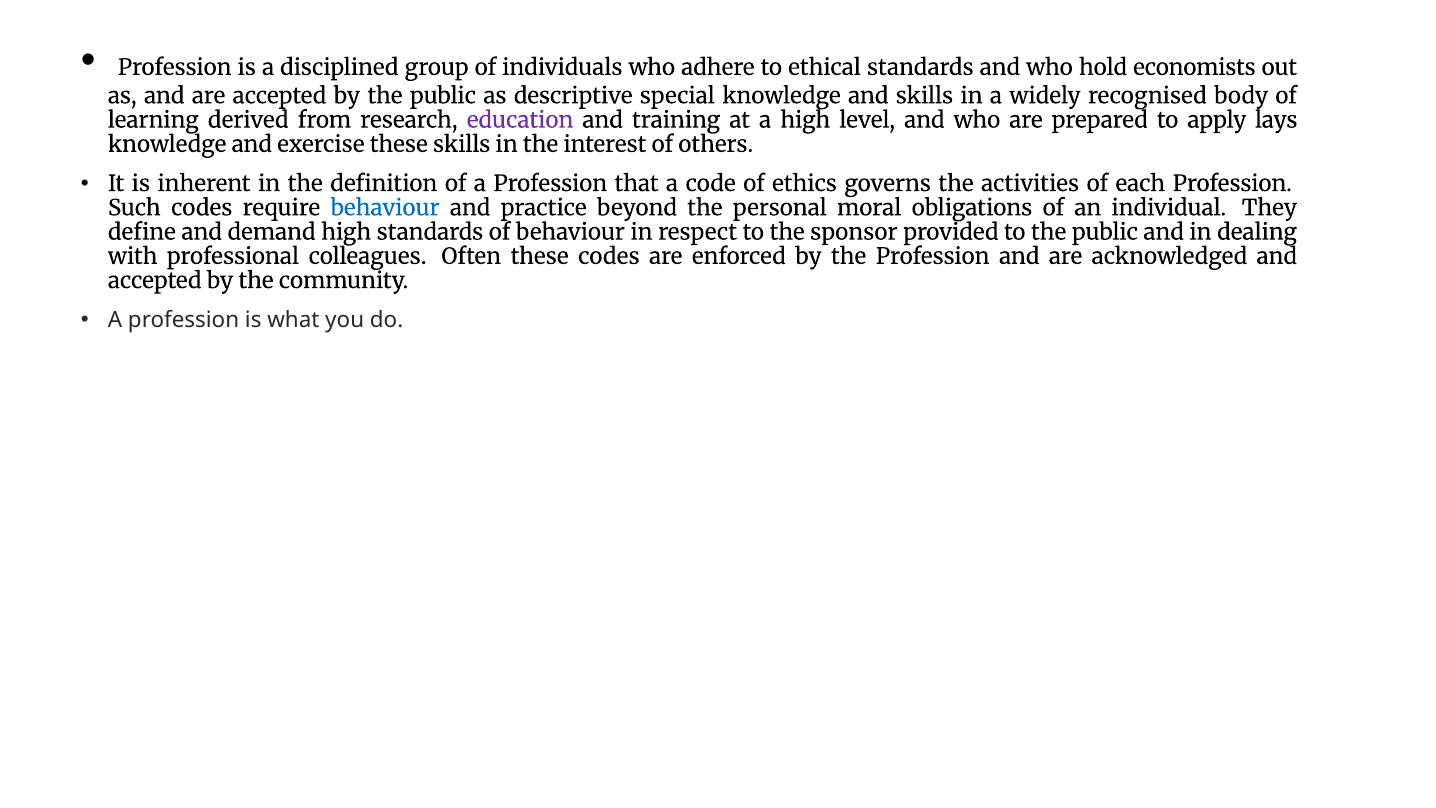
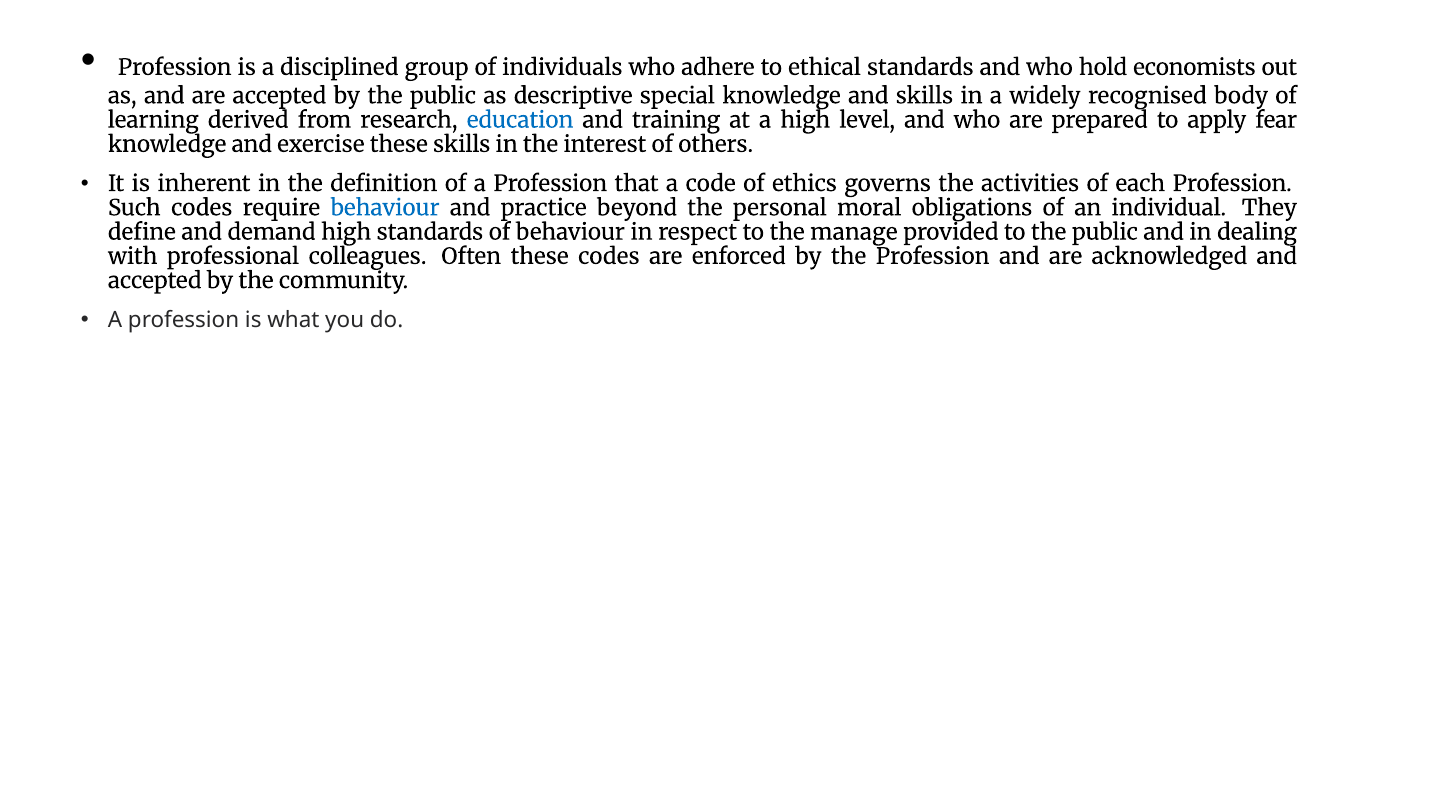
education colour: purple -> blue (520, 120)
lays: lays -> fear (1276, 120)
sponsor: sponsor -> manage (854, 232)
